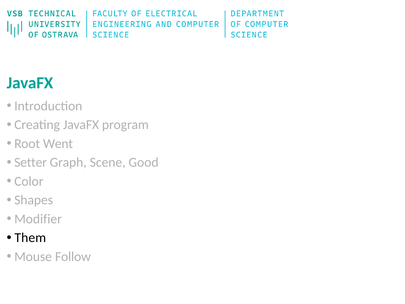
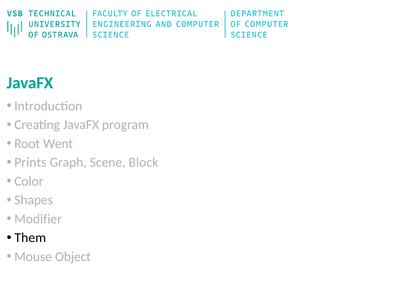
Setter: Setter -> Prints (30, 162)
Good: Good -> Block (143, 162)
Follow: Follow -> Object (73, 256)
